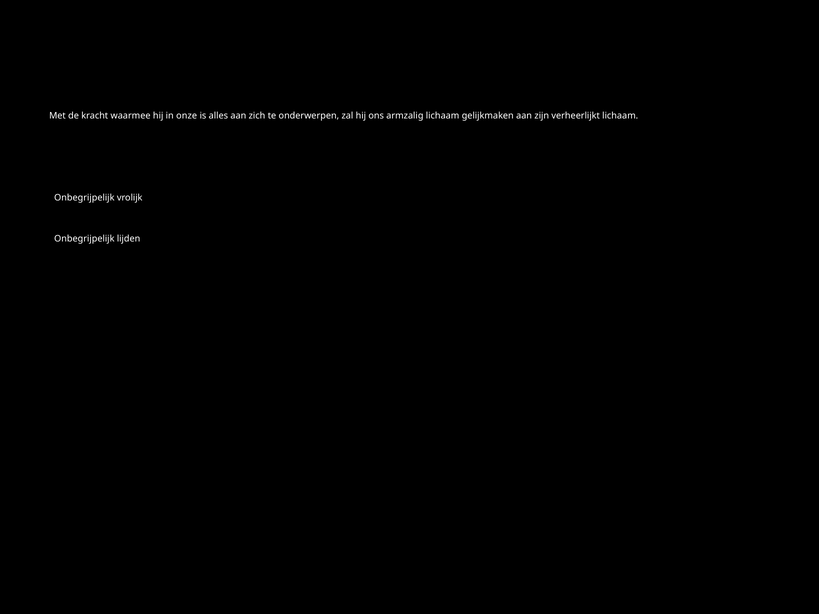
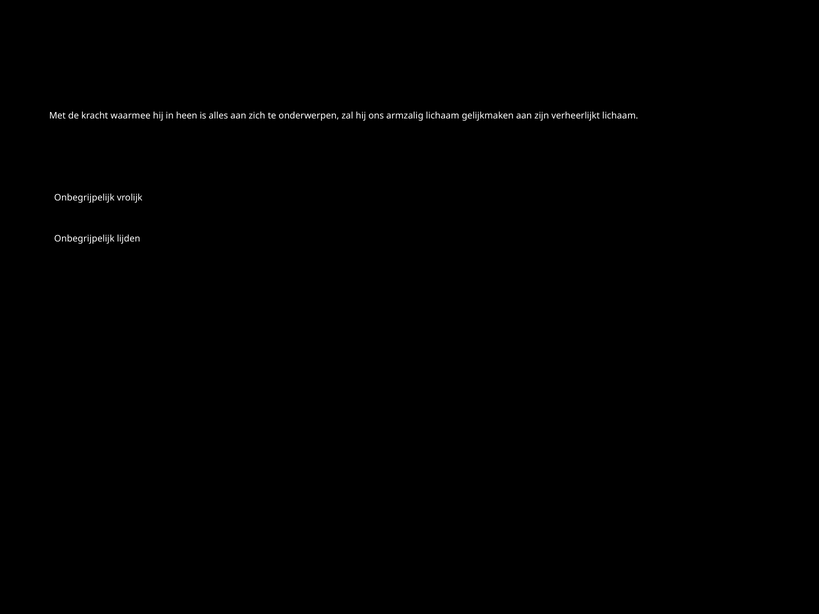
onze: onze -> heen (187, 116)
